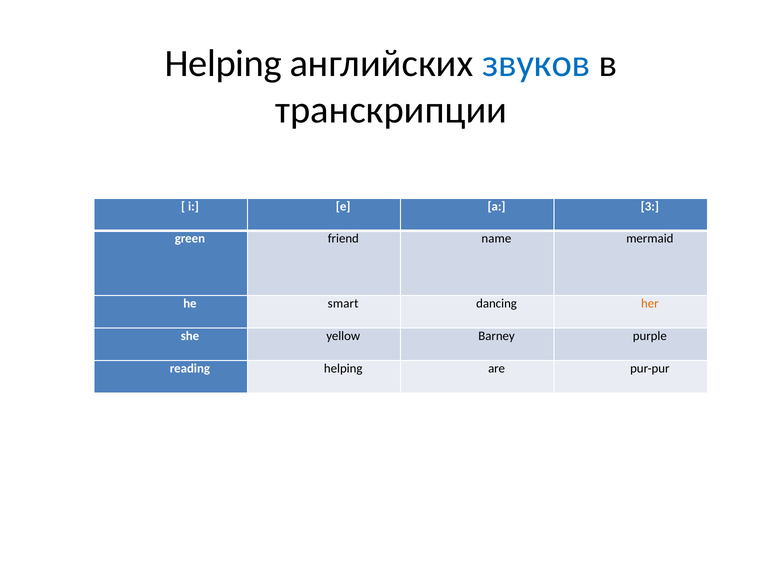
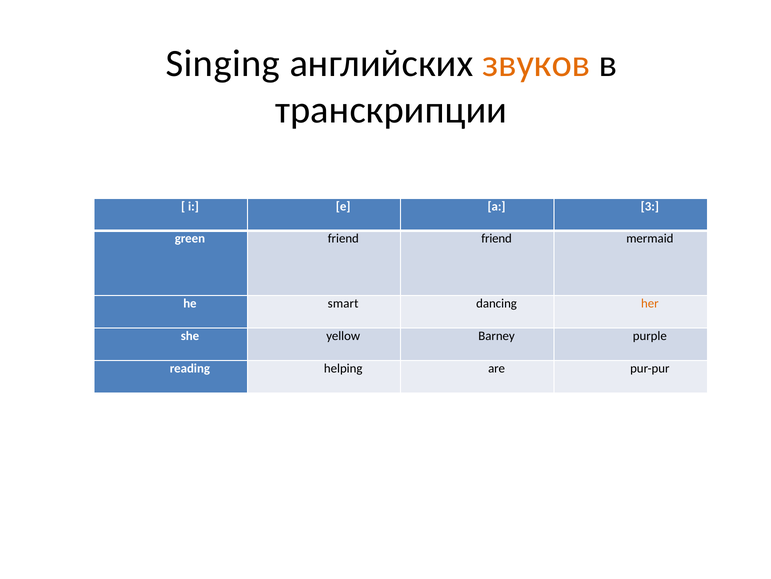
Helping: Helping -> Singing (223, 63)
звуков colour: blue -> orange (536, 63)
friend name: name -> friend (497, 238)
